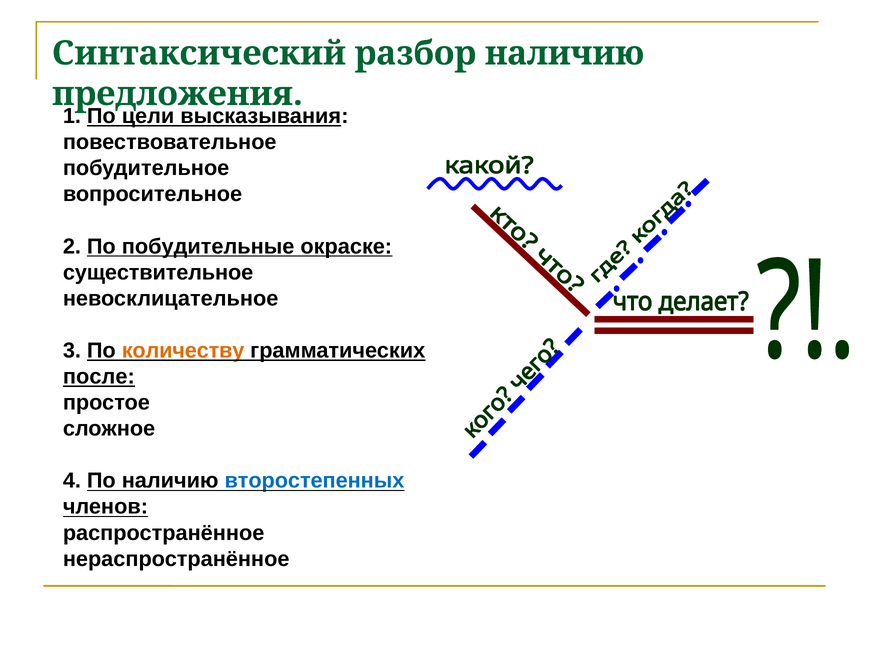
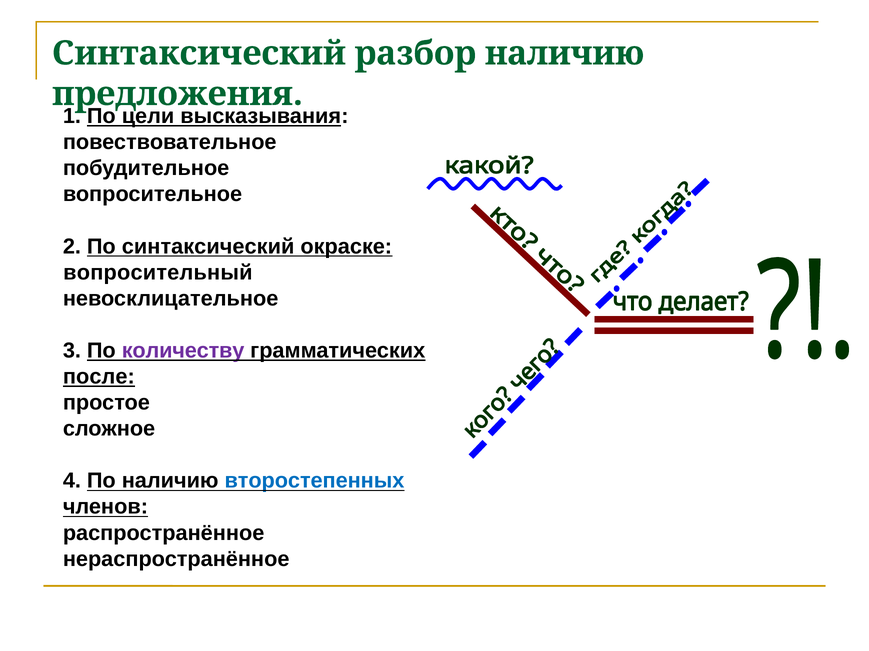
По побудительные: побудительные -> синтаксический (208, 247)
существительное: существительное -> вопросительный (158, 273)
количеству colour: orange -> purple (183, 351)
